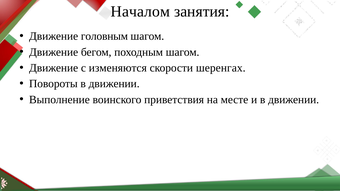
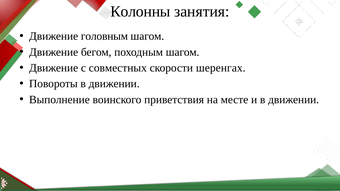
Началом: Началом -> Колонны (140, 12)
изменяются: изменяются -> совместных (118, 68)
